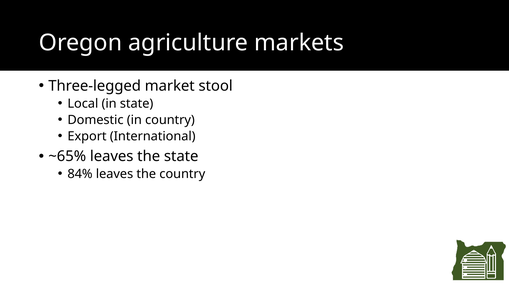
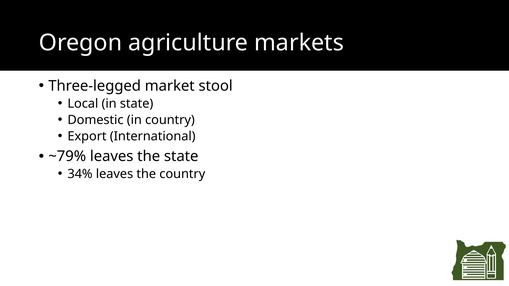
~65%: ~65% -> ~79% (67, 157)
84%: 84% -> 34% (80, 174)
